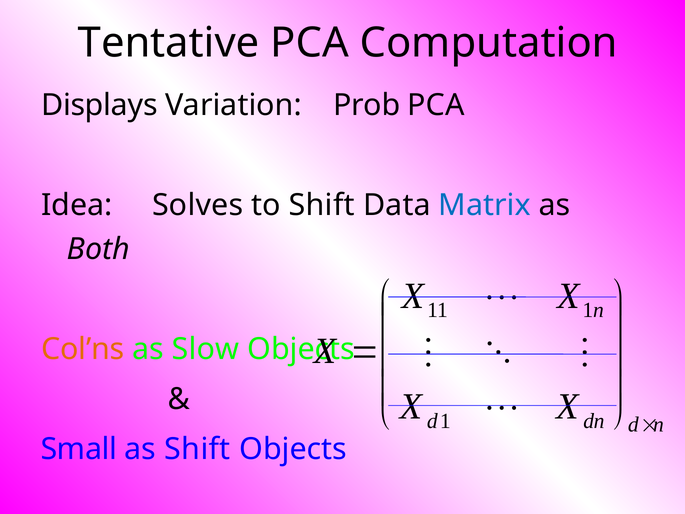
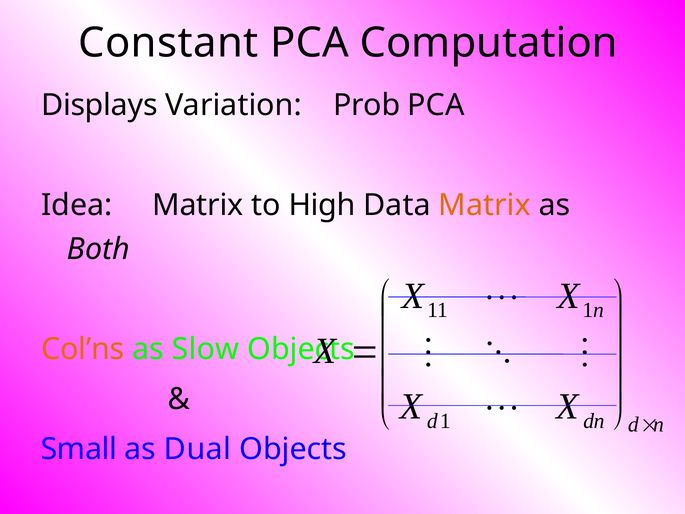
Tentative: Tentative -> Constant (168, 43)
Idea Solves: Solves -> Matrix (198, 205)
to Shift: Shift -> High (322, 205)
Matrix colour: blue -> orange (485, 205)
as Shift: Shift -> Dual (197, 449)
